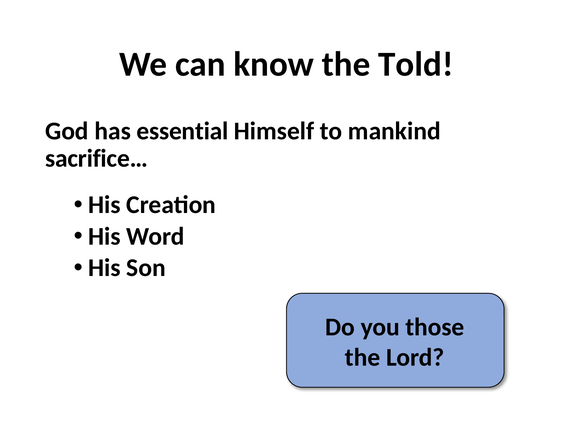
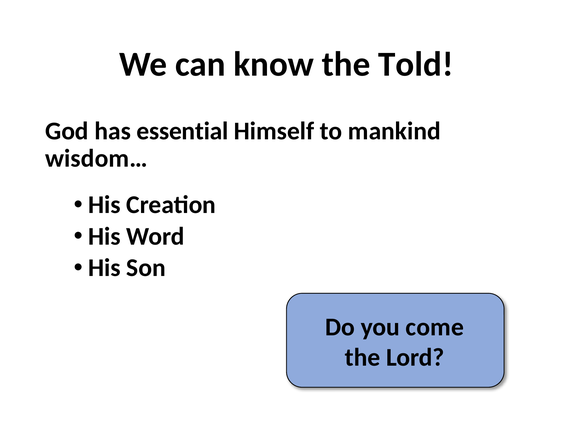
sacrifice…: sacrifice… -> wisdom… (96, 158)
those: those -> come (435, 327)
